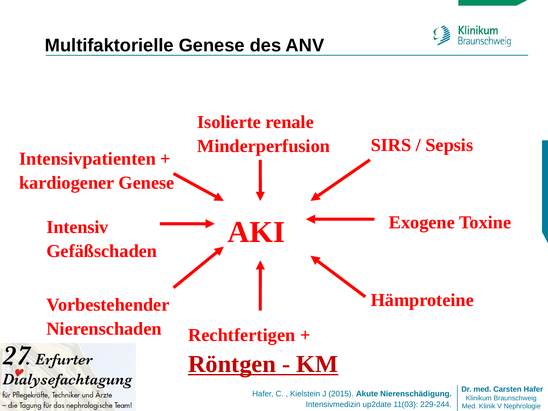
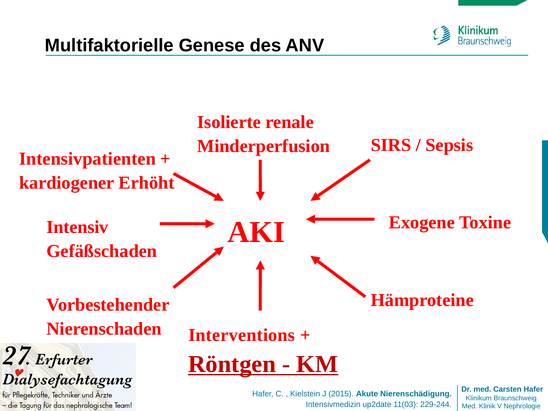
kardiogener Genese: Genese -> Erhöht (147, 183)
Rechtfertigen: Rechtfertigen -> Interventions (242, 335)
